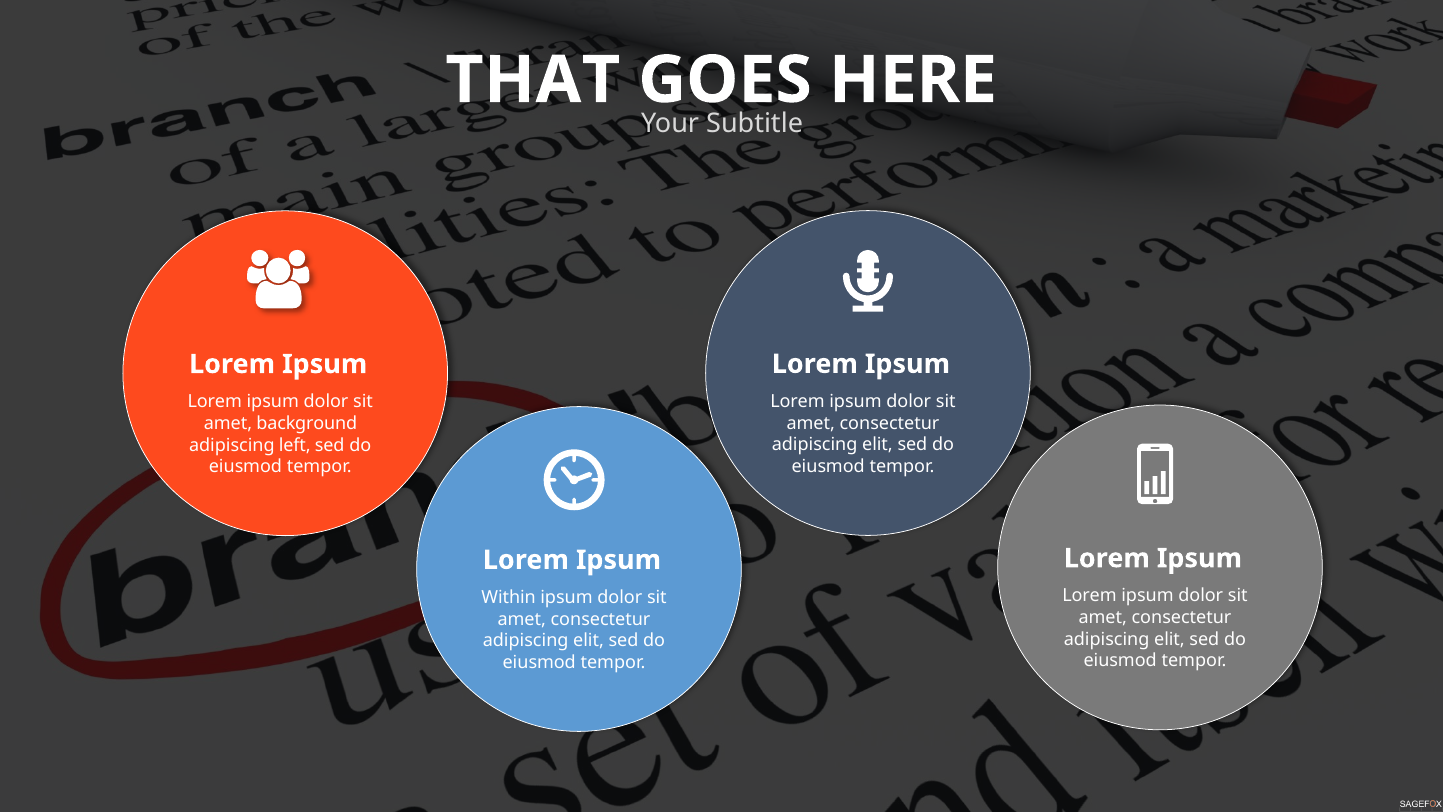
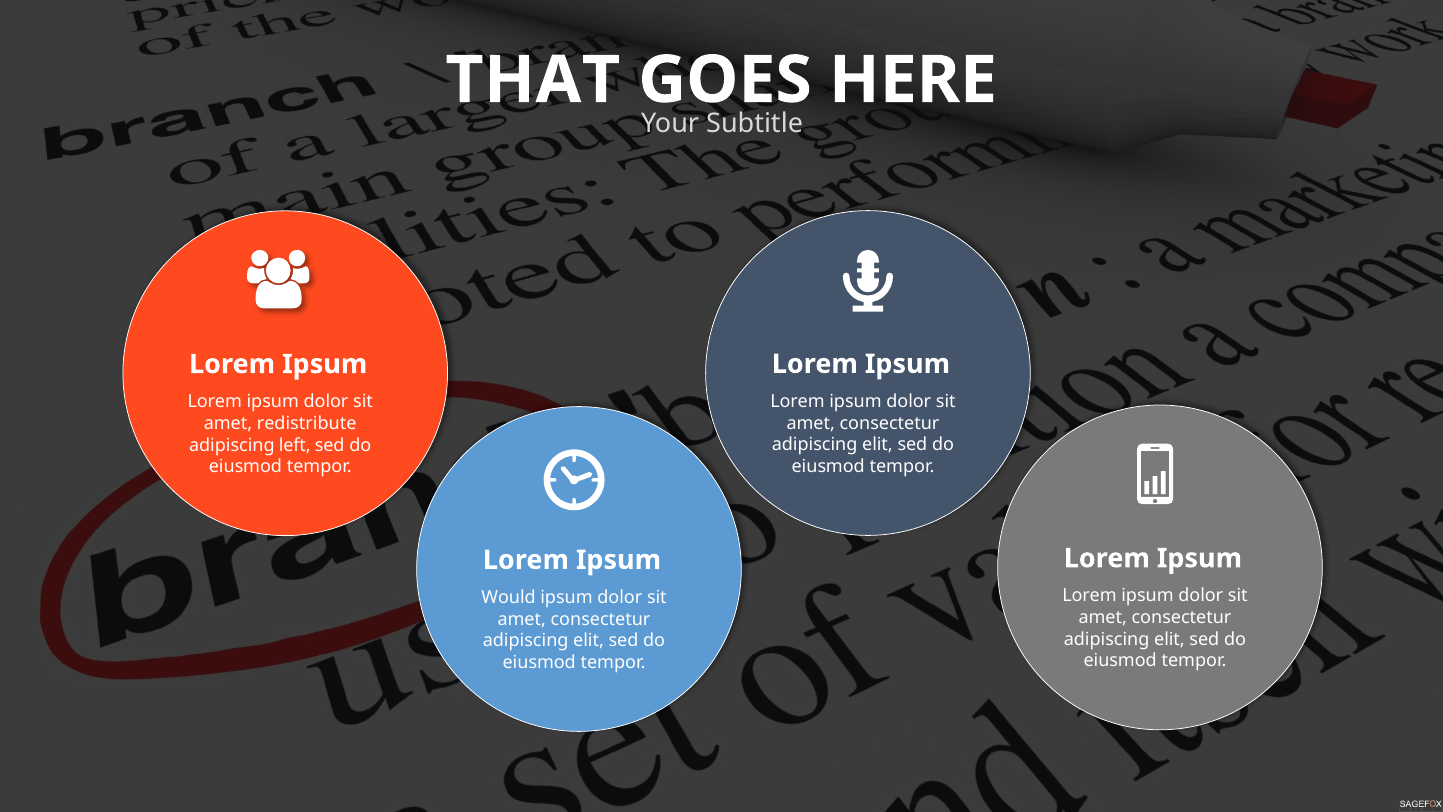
background: background -> redistribute (307, 423)
Within: Within -> Would (509, 597)
